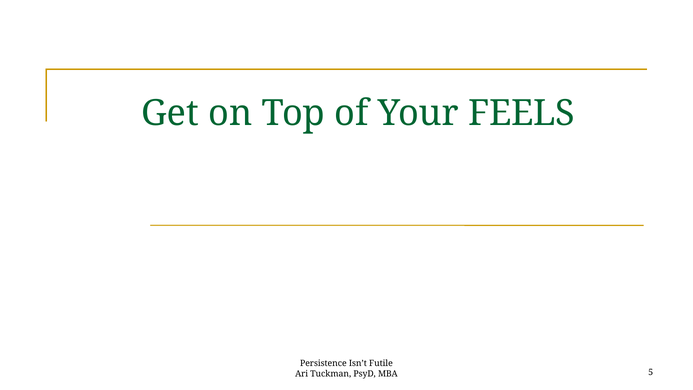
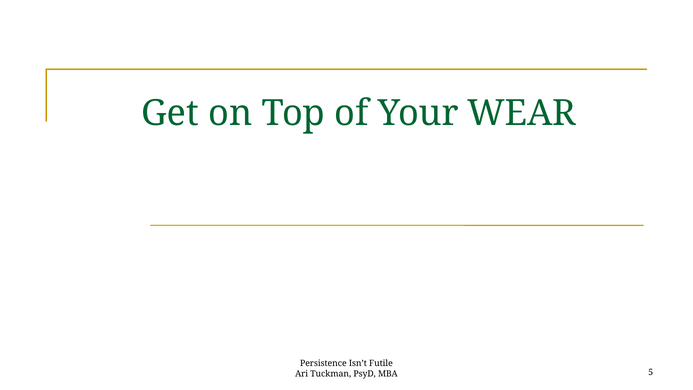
FEELS: FEELS -> WEAR (522, 113)
